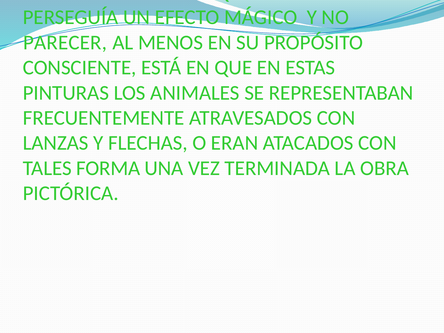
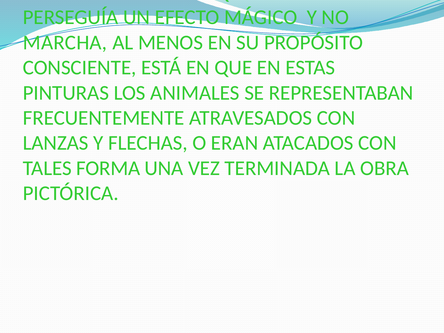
PARECER: PARECER -> MARCHA (65, 42)
